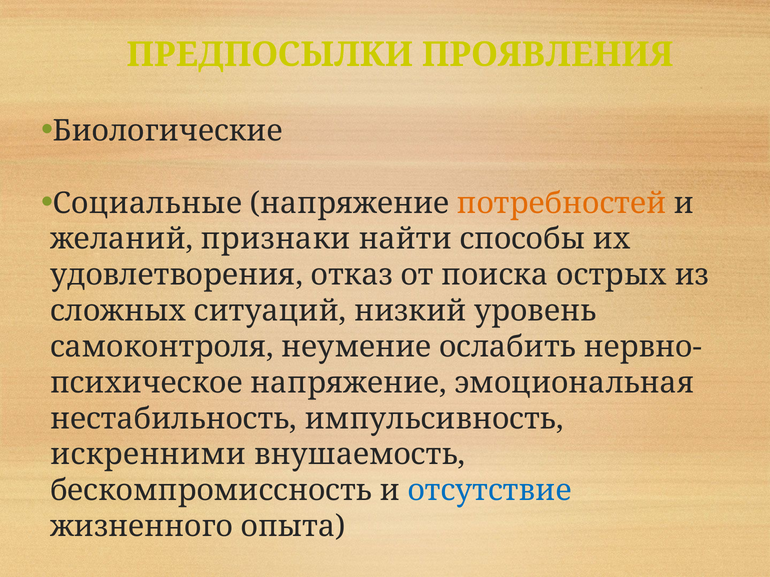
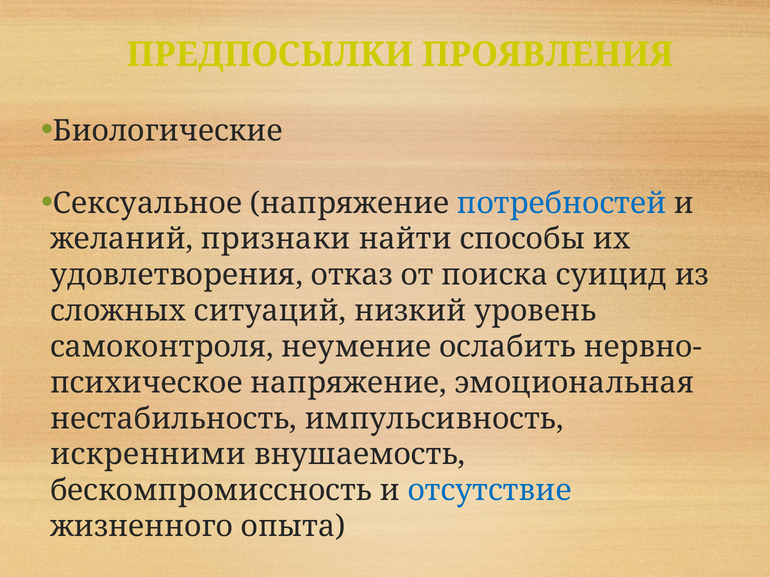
Социальные: Социальные -> Сексуальное (148, 203)
потребностей colour: orange -> blue (562, 203)
острых: острых -> суицид (611, 275)
